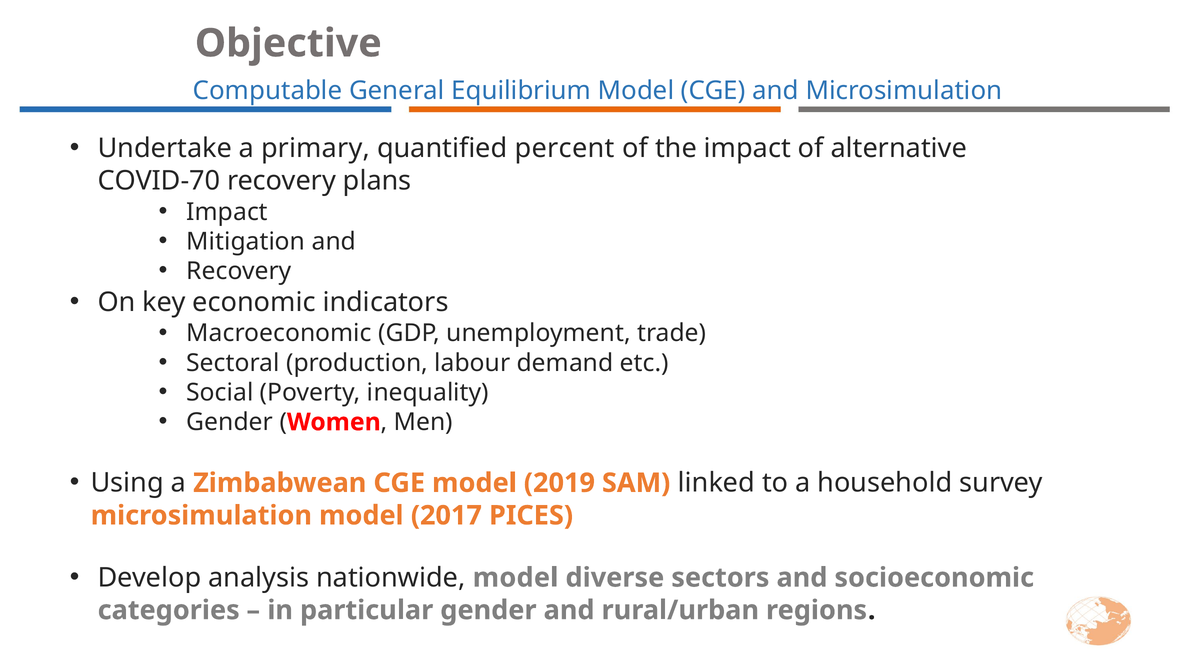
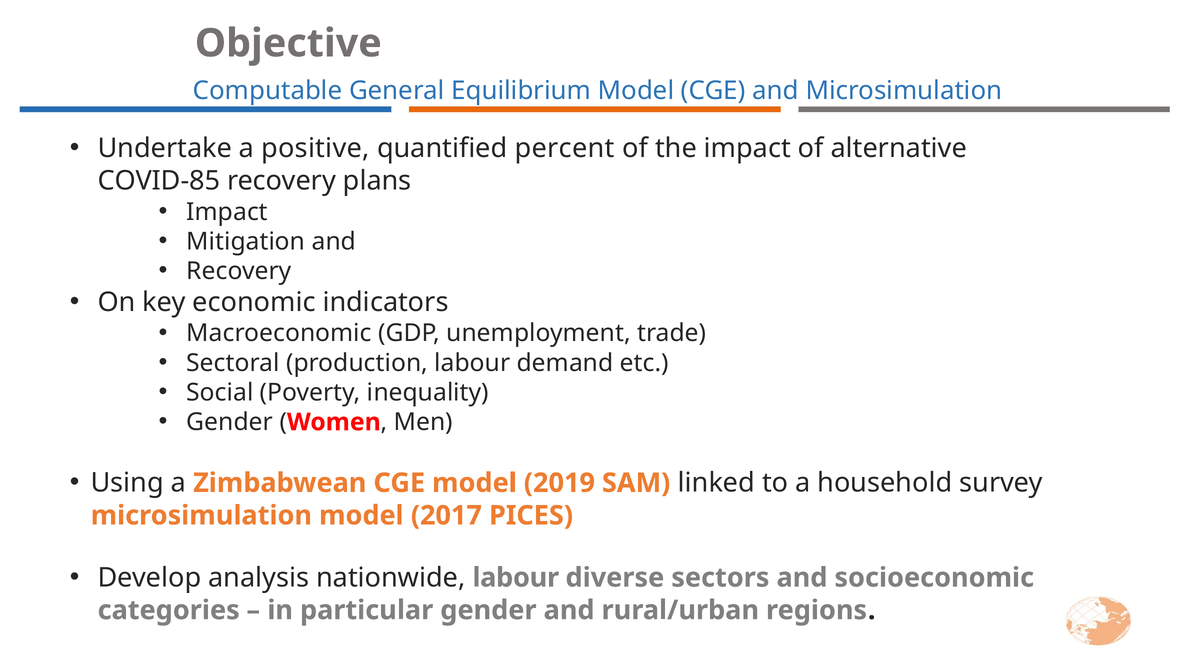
primary: primary -> positive (315, 149)
COVID-70: COVID-70 -> COVID-85 (159, 181)
nationwide model: model -> labour (516, 578)
